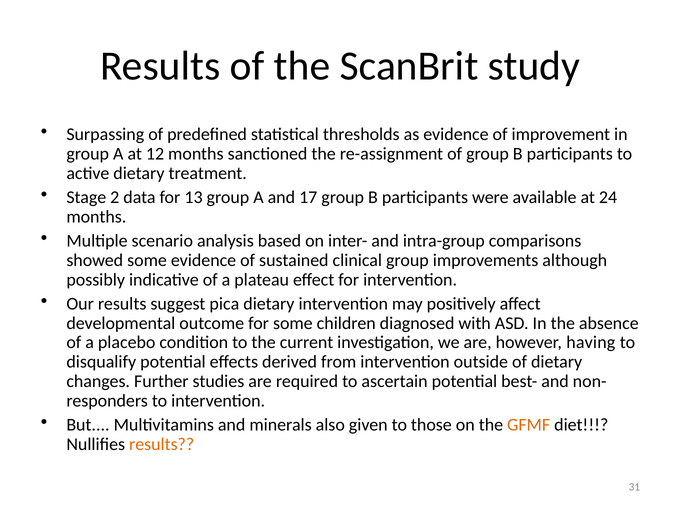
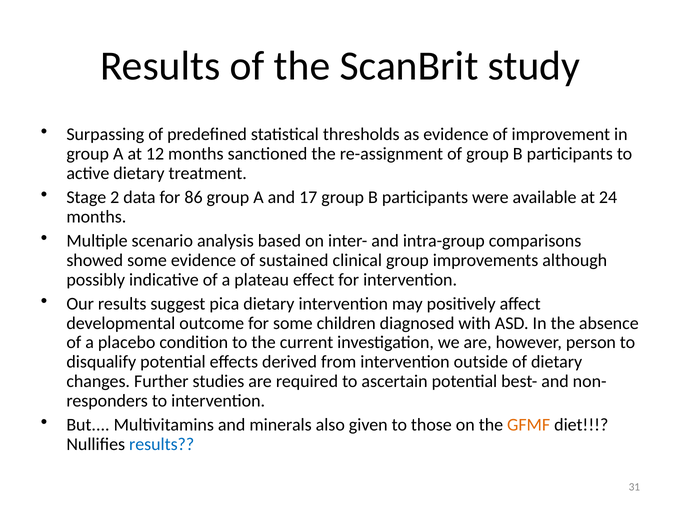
13: 13 -> 86 (194, 198)
having: having -> person (591, 343)
results colour: orange -> blue (162, 445)
